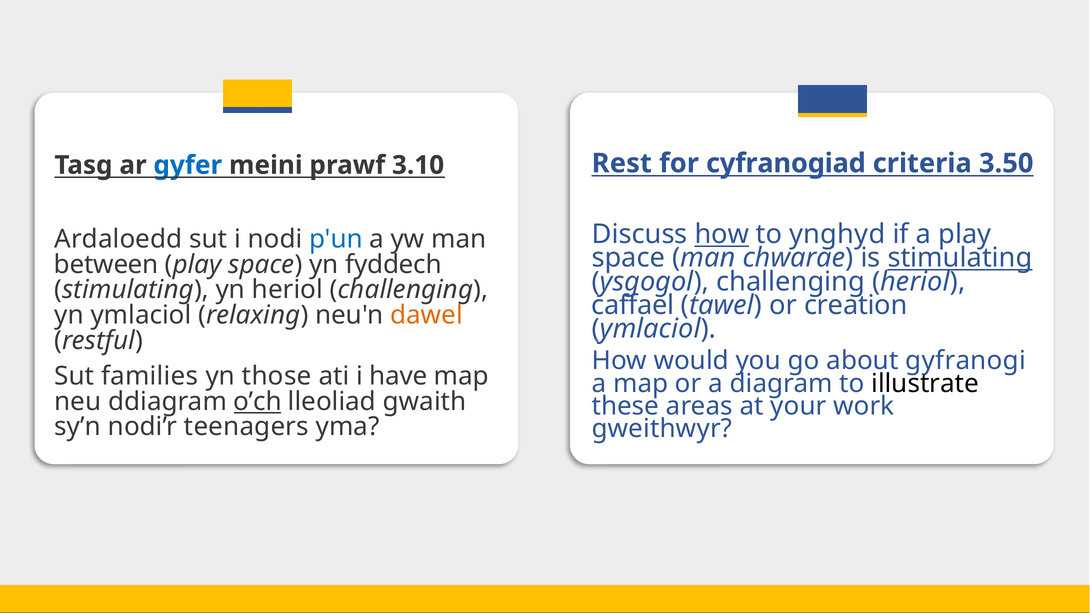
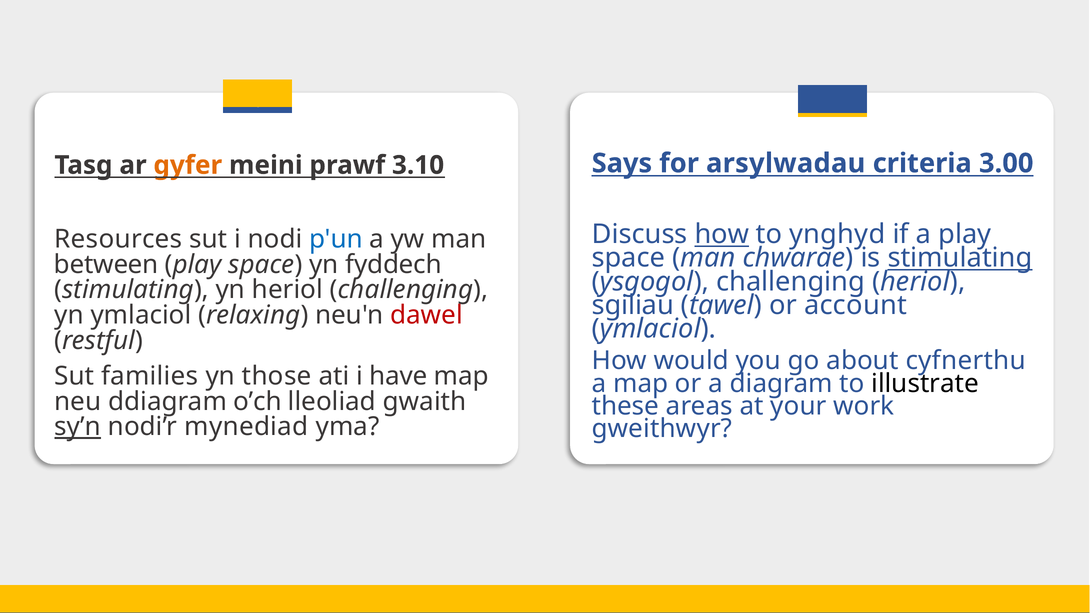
Rest: Rest -> Says (622, 163)
cyfranogiad: cyfranogiad -> arsylwadau (786, 163)
3.50: 3.50 -> 3.00 (1006, 163)
gyfer colour: blue -> orange (188, 165)
Ardaloedd: Ardaloedd -> Resources (118, 239)
caffael: caffael -> sgiliau (633, 305)
creation: creation -> account (856, 305)
dawel colour: orange -> red (427, 315)
gyfranogi: gyfranogi -> cyfnerthu (966, 361)
o’ch underline: present -> none (258, 402)
sy’n underline: none -> present (78, 427)
teenagers: teenagers -> mynediad (246, 427)
